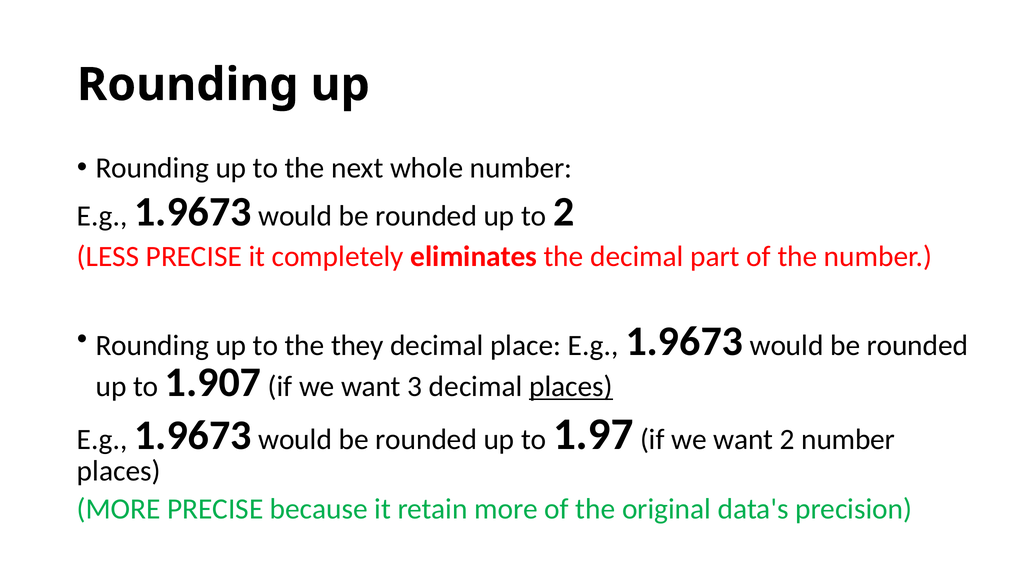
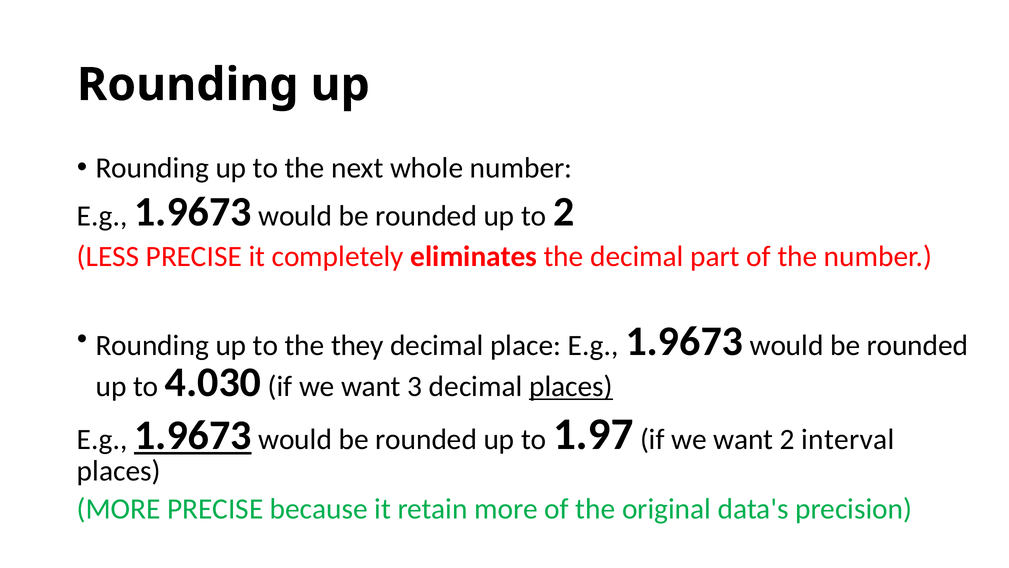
1.907: 1.907 -> 4.030 (213, 382)
1.9673 underline: none -> present (193, 435)
2 number: number -> interval (848, 439)
